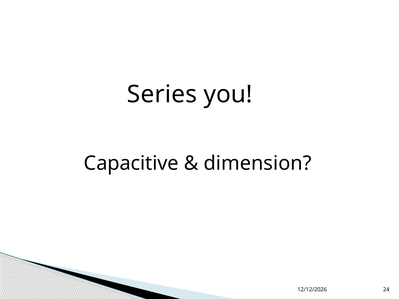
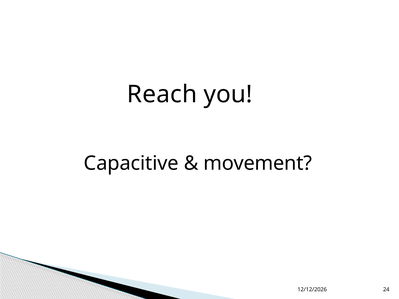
Series: Series -> Reach (162, 94)
dimension: dimension -> movement (258, 163)
